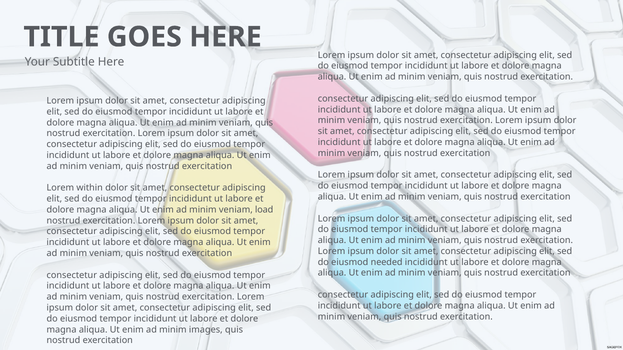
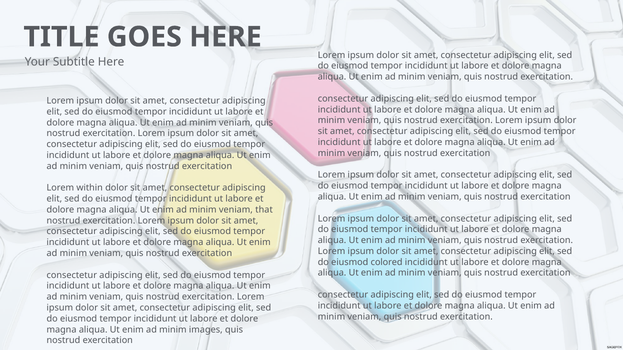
load: load -> that (264, 210)
needed: needed -> colored (387, 262)
